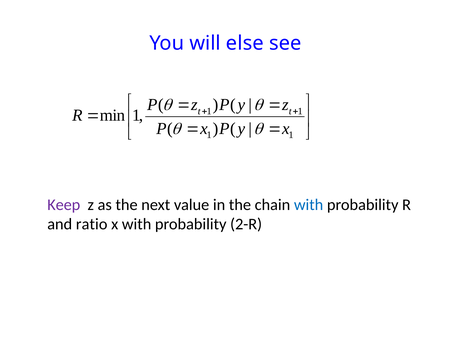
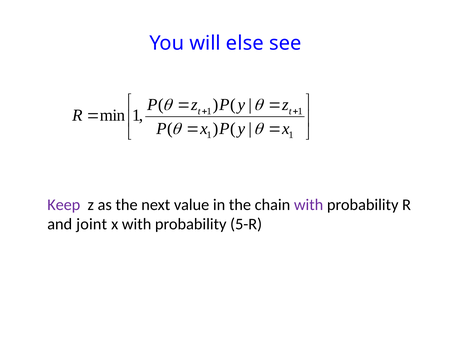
with colour: blue -> purple (309, 205)
ratio: ratio -> joint (92, 224)
2-R: 2-R -> 5-R (246, 224)
